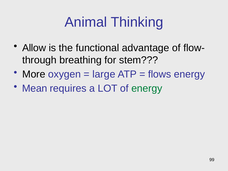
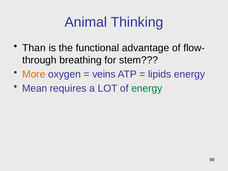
Allow: Allow -> Than (34, 48)
More colour: black -> orange (34, 74)
large: large -> veins (104, 74)
flows: flows -> lipids (160, 74)
